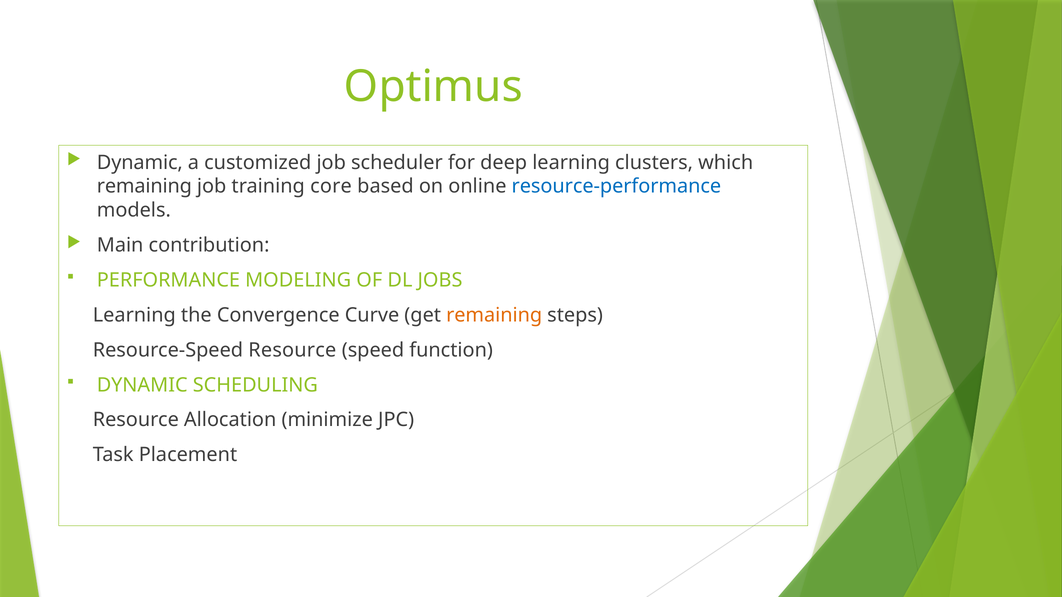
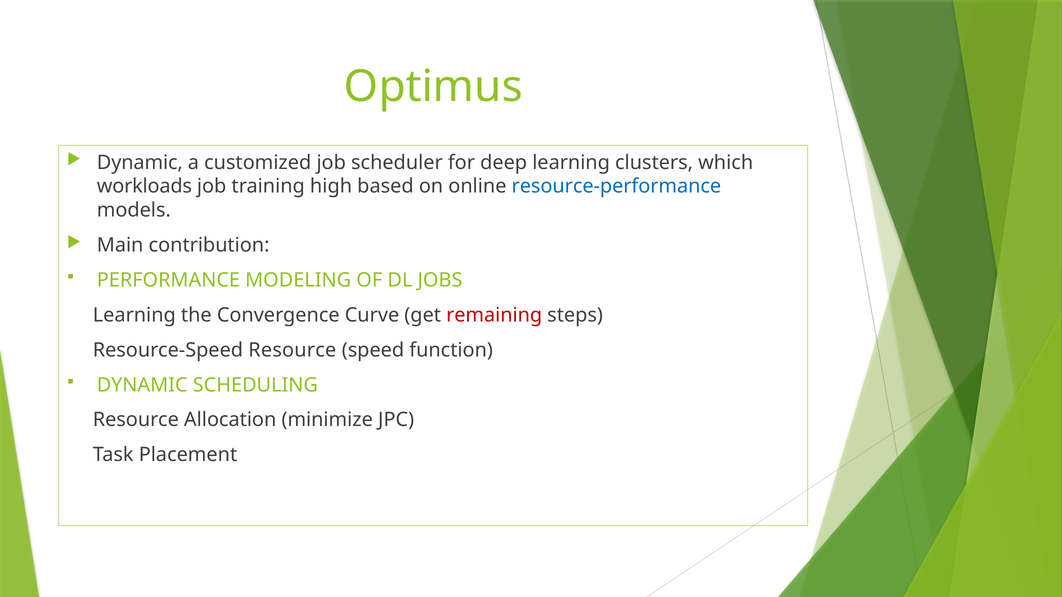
remaining: remaining -> workloads (144, 186)
core: core -> high (331, 186)
remaining colour: orange -> red (494, 315)
